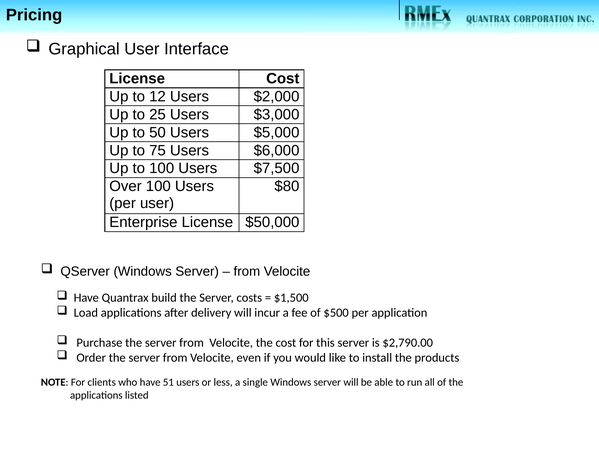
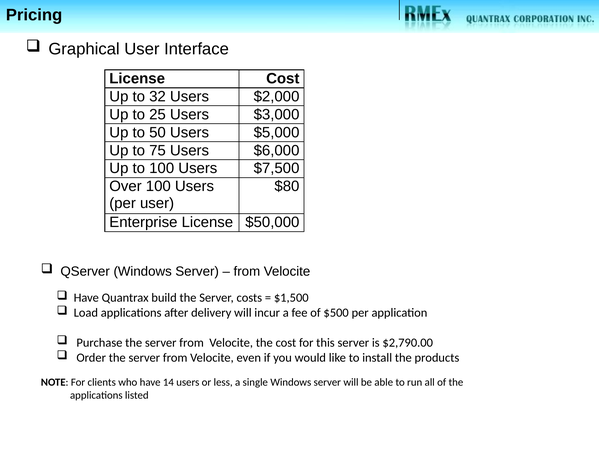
12: 12 -> 32 (158, 97)
51: 51 -> 14 (168, 383)
